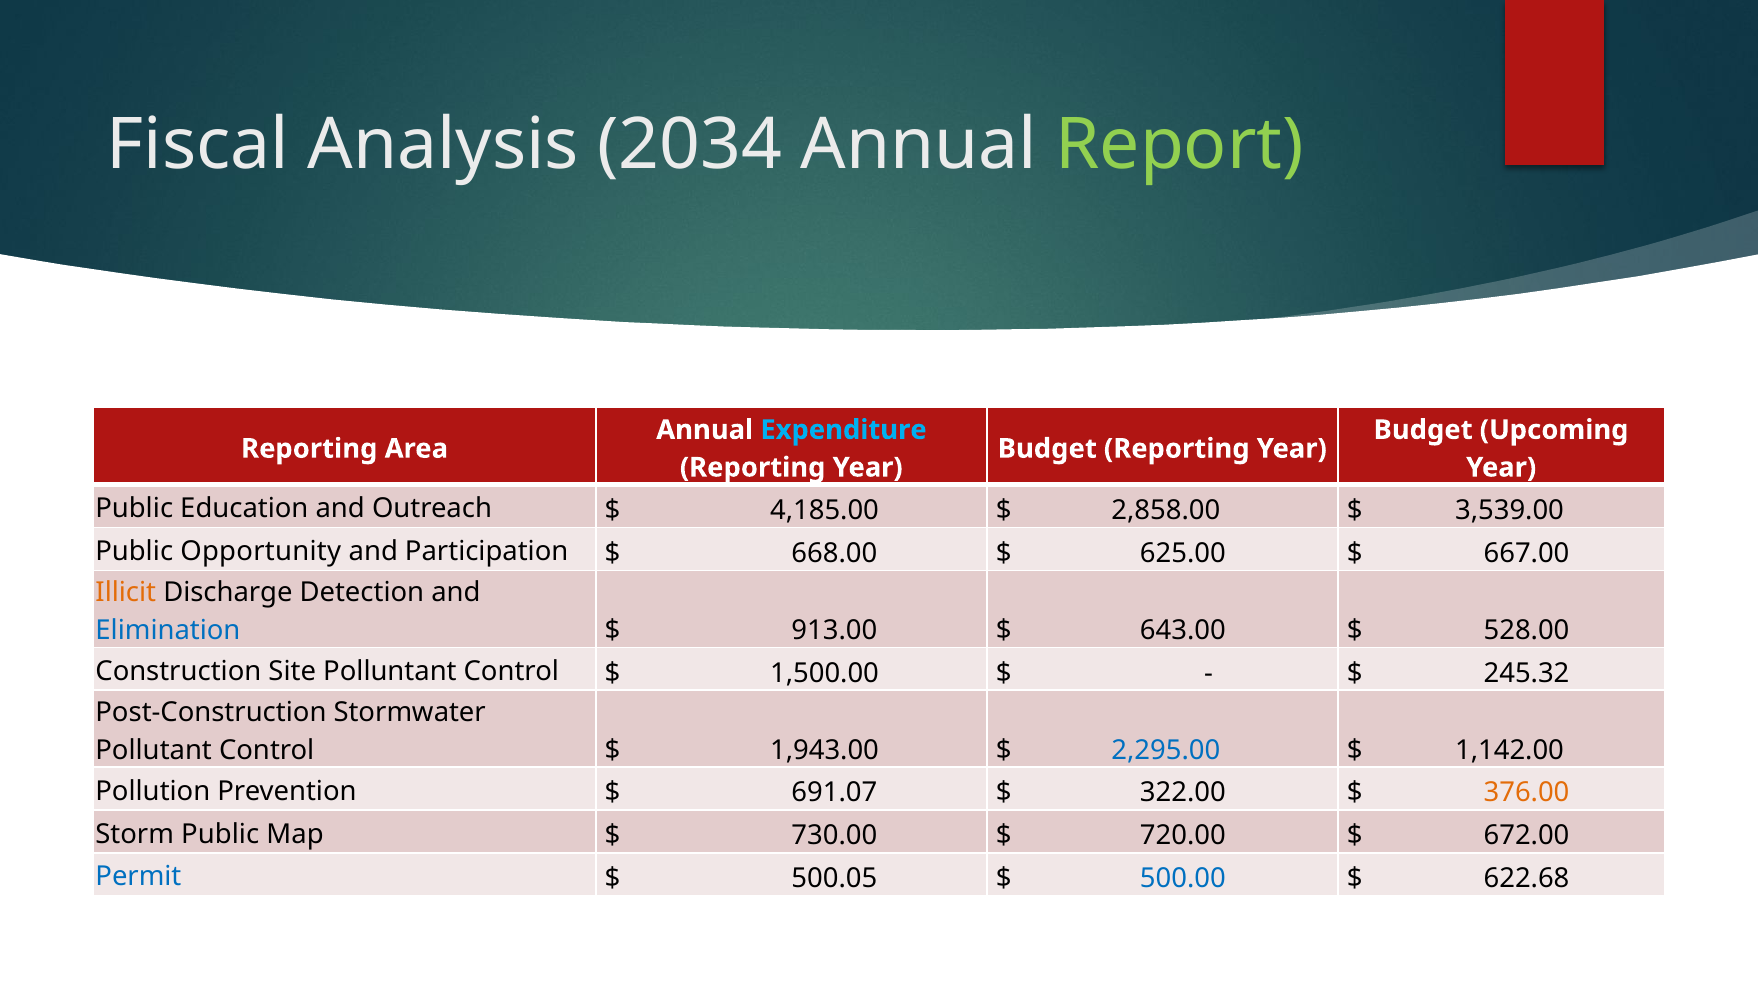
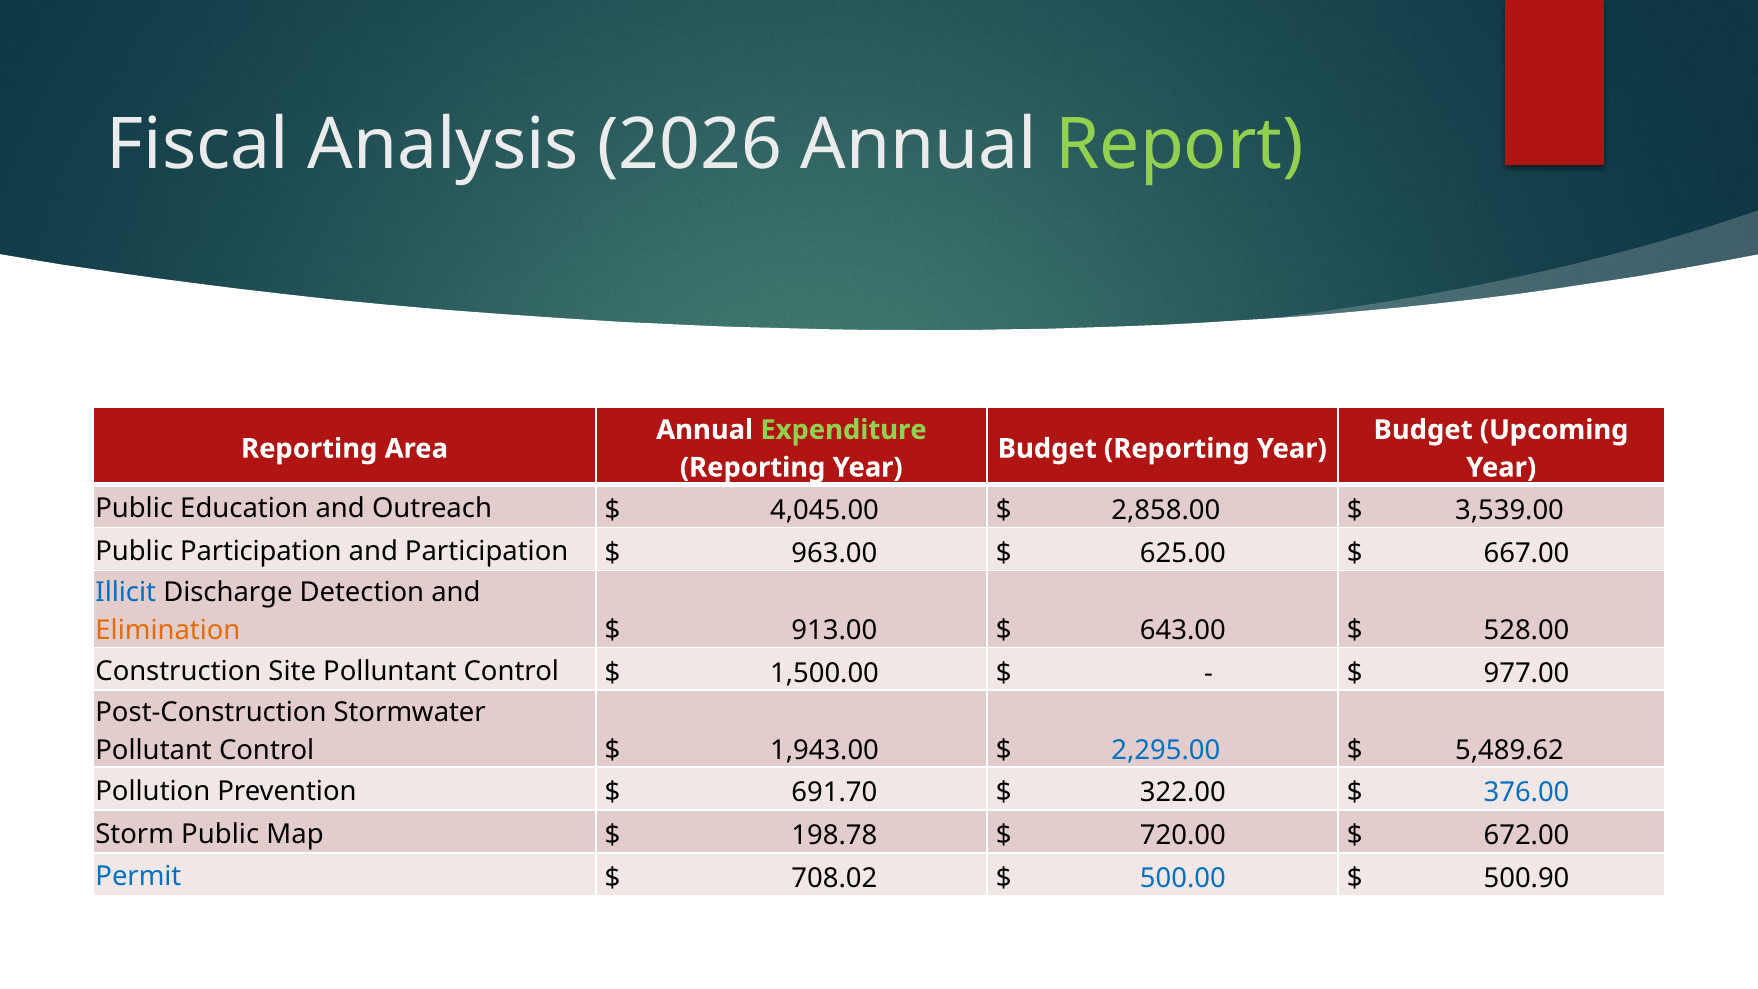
2034: 2034 -> 2026 (690, 145)
Expenditure colour: light blue -> light green (844, 430)
4,185.00: 4,185.00 -> 4,045.00 (825, 510)
Public Opportunity: Opportunity -> Participation (261, 551)
668.00: 668.00 -> 963.00 (834, 553)
Illicit colour: orange -> blue (126, 592)
Elimination colour: blue -> orange (168, 630)
245.32: 245.32 -> 977.00 (1527, 673)
1,142.00: 1,142.00 -> 5,489.62 (1510, 750)
691.07: 691.07 -> 691.70 (834, 793)
376.00 colour: orange -> blue (1527, 793)
730.00: 730.00 -> 198.78 (834, 835)
500.05: 500.05 -> 708.02 (834, 878)
622.68: 622.68 -> 500.90 (1527, 878)
